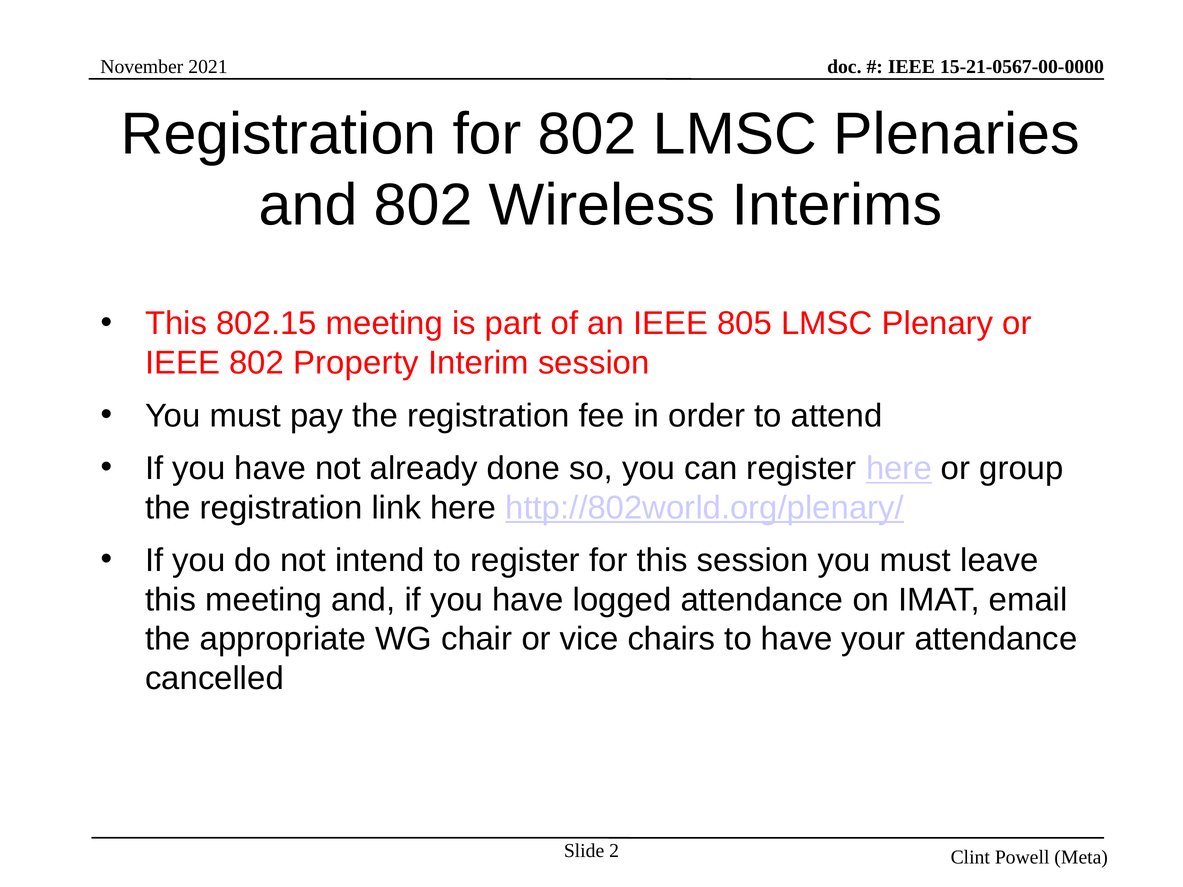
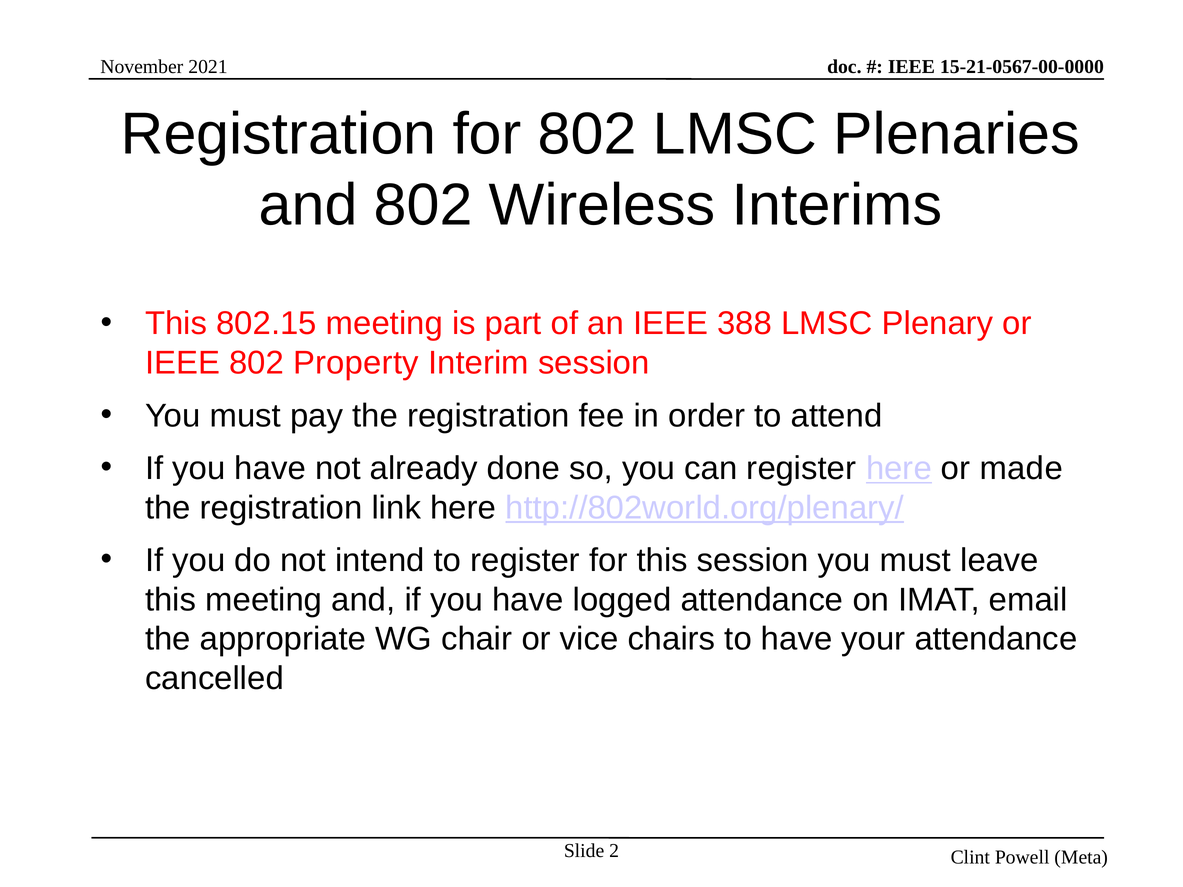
805: 805 -> 388 (745, 324)
group: group -> made (1021, 468)
